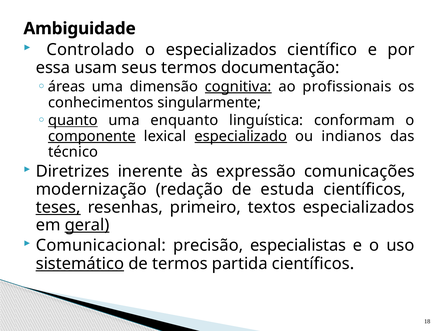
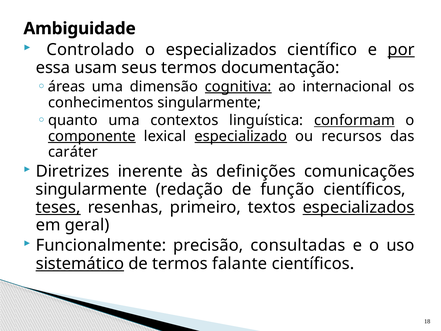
por underline: none -> present (401, 50)
profissionais: profissionais -> internacional (347, 87)
quanto underline: present -> none (73, 120)
enquanto: enquanto -> contextos (184, 120)
conformam underline: none -> present (354, 120)
indianos: indianos -> recursos (352, 136)
técnico: técnico -> caráter (73, 152)
expressão: expressão -> definições (256, 171)
modernização: modernização -> singularmente (91, 189)
estuda: estuda -> função (287, 189)
especializados underline: none -> present (359, 207)
geral underline: present -> none (87, 225)
Comunicacional: Comunicacional -> Funcionalmente (101, 245)
especialistas: especialistas -> consultadas (298, 245)
partida: partida -> falante (240, 264)
